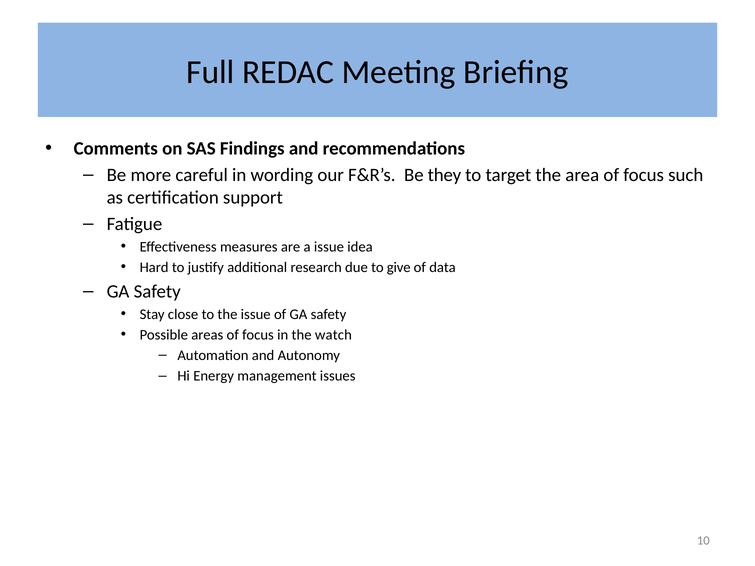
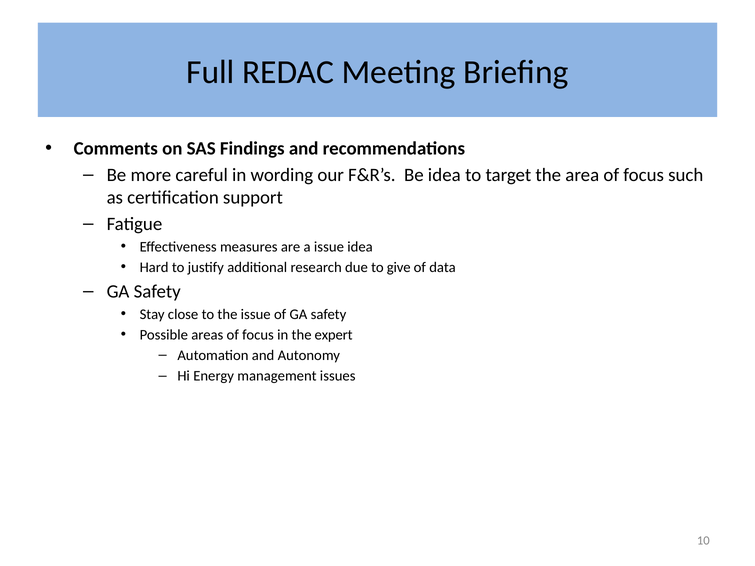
Be they: they -> idea (444, 175)
watch: watch -> expert (334, 335)
